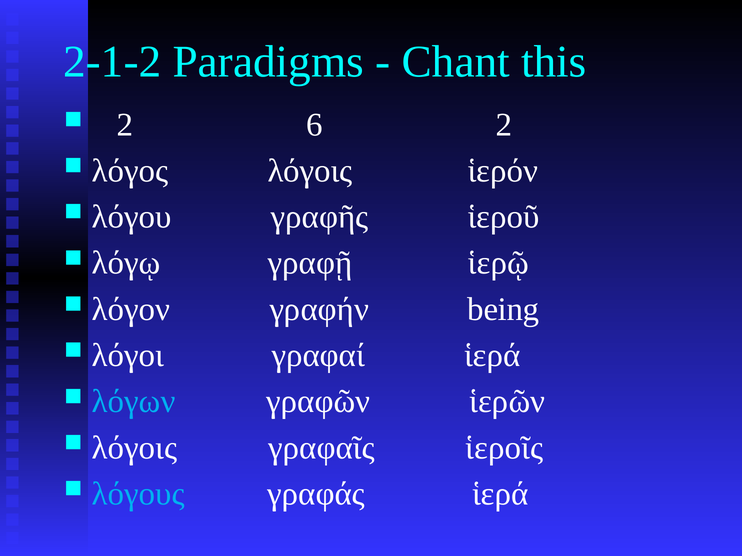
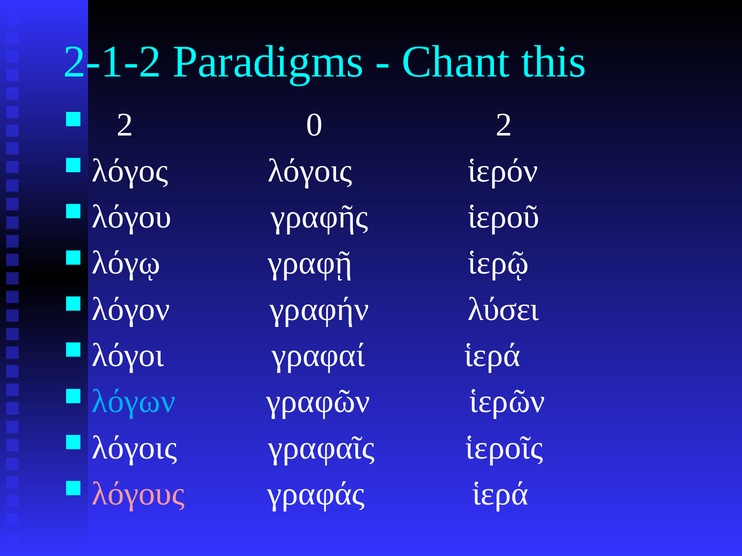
6: 6 -> 0 (314, 125)
being: being -> λύσει (503, 309)
λόγους colour: light blue -> pink (138, 494)
